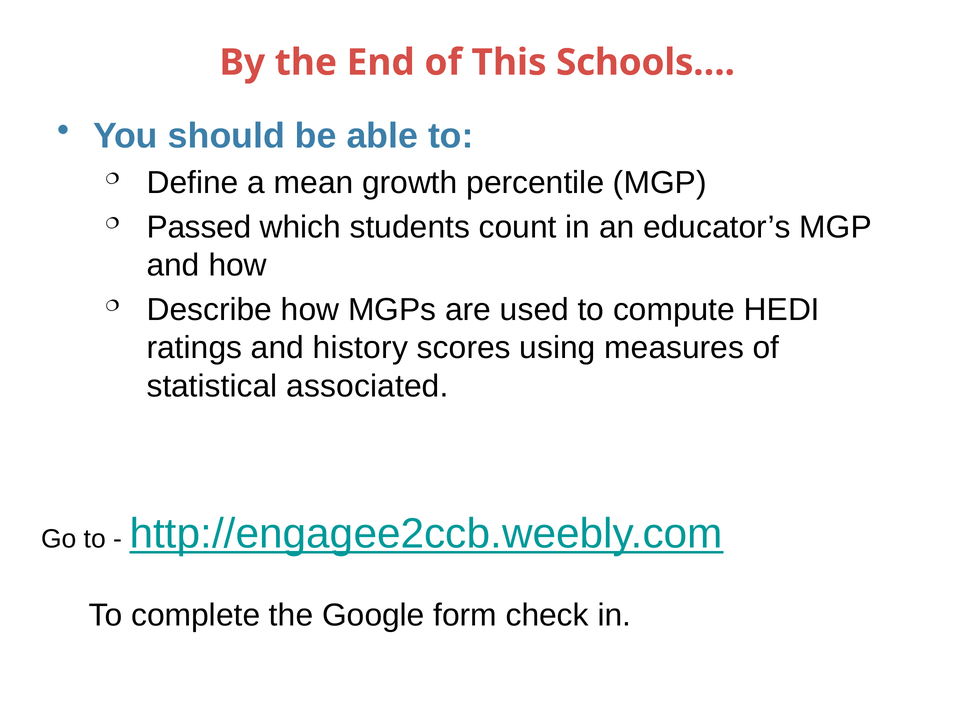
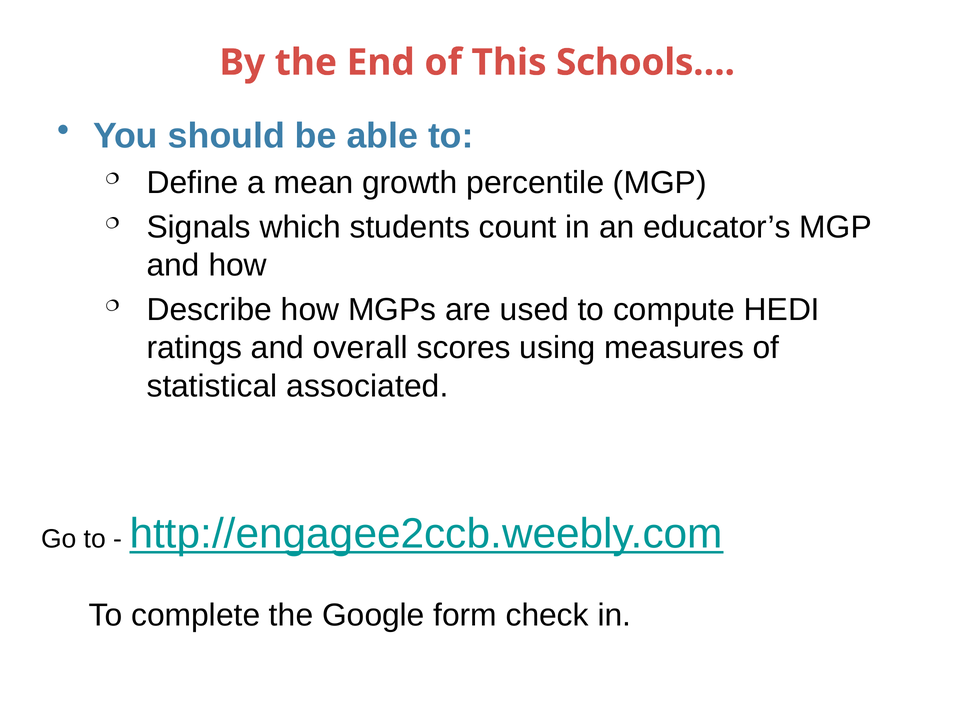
Passed: Passed -> Signals (199, 227)
history: history -> overall (360, 348)
